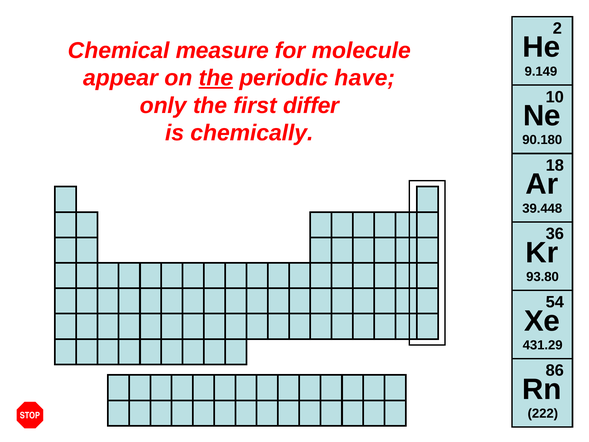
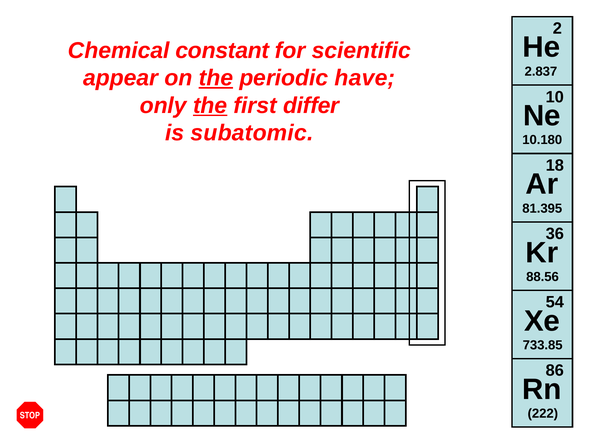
measure: measure -> constant (222, 50)
molecule: molecule -> scientific (361, 50)
9.149: 9.149 -> 2.837 (541, 71)
the underline: none -> present (210, 105)
chemically: chemically -> subatomic (252, 133)
90.180: 90.180 -> 10.180 (542, 140)
39.448: 39.448 -> 81.395 (542, 208)
93.80: 93.80 -> 88.56 (543, 277)
431.29: 431.29 -> 733.85 (543, 345)
